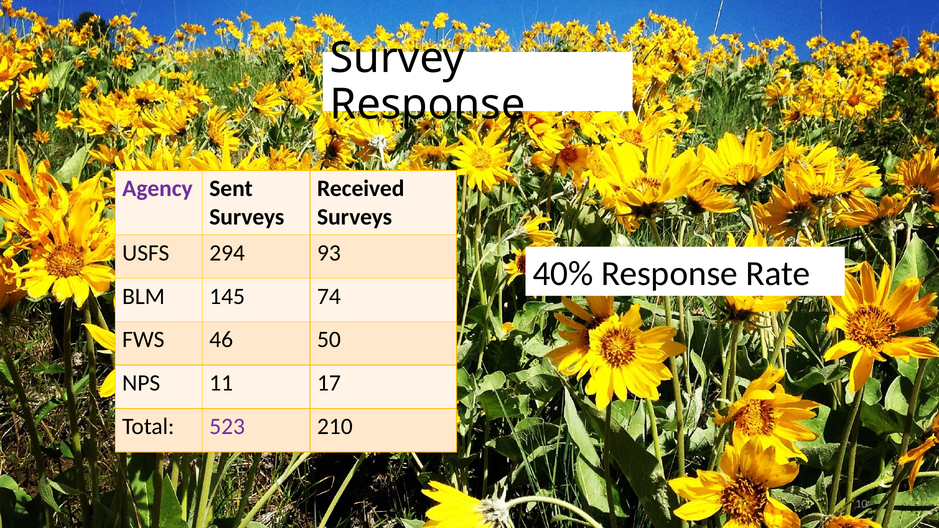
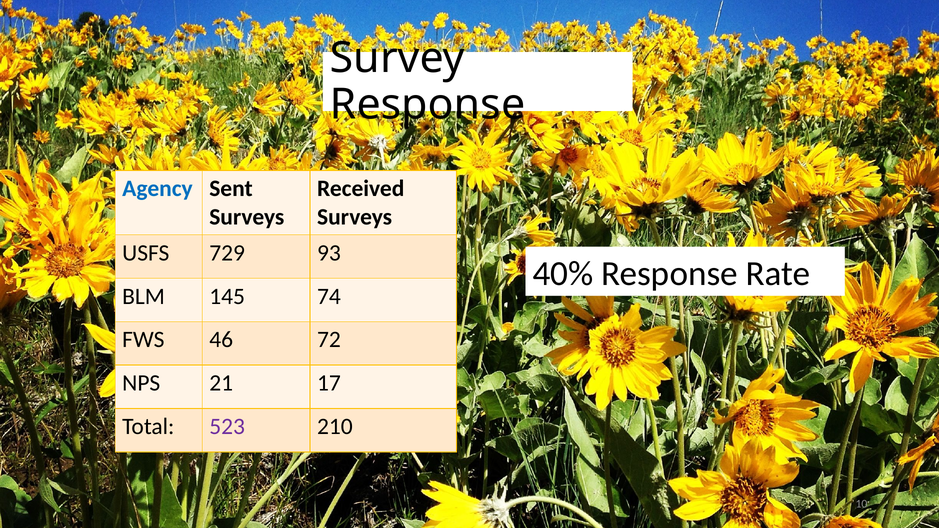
Agency colour: purple -> blue (157, 189)
294: 294 -> 729 (227, 253)
50: 50 -> 72 (329, 340)
11: 11 -> 21 (221, 383)
